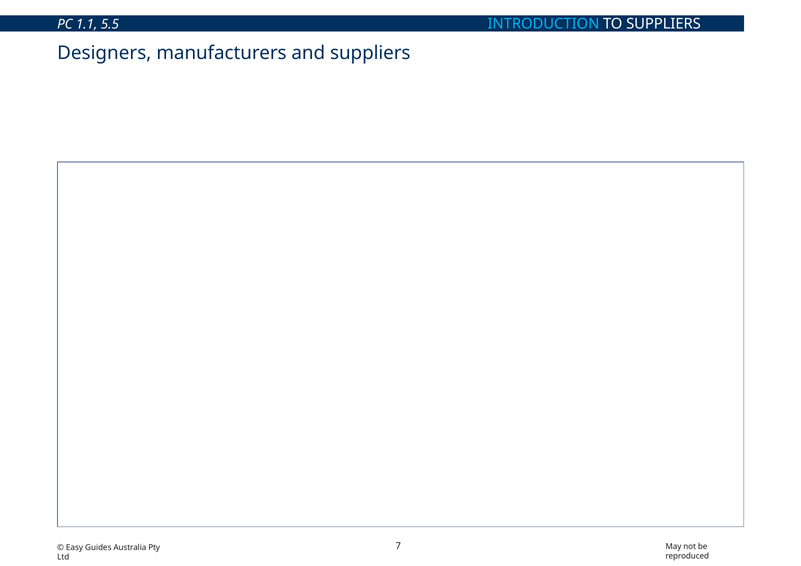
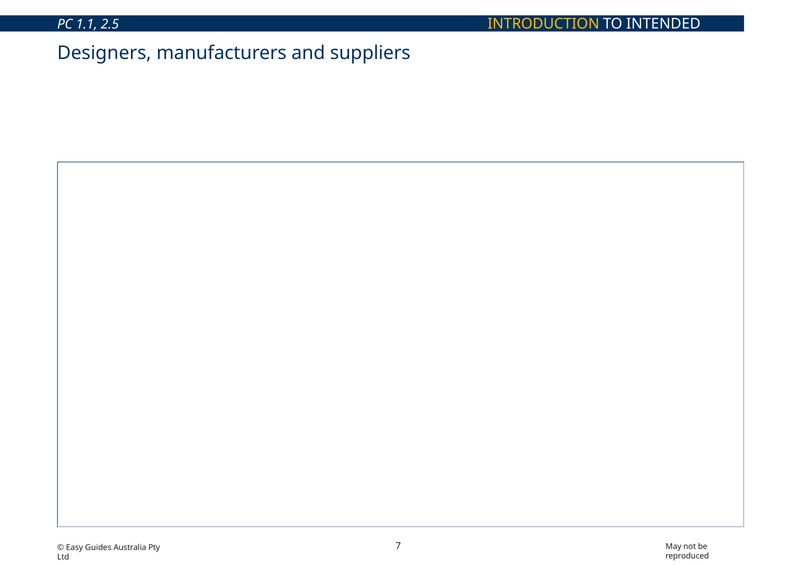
INTRODUCTION colour: light blue -> yellow (543, 24)
TO SUPPLIERS: SUPPLIERS -> INTENDED (663, 24)
5.5: 5.5 -> 2.5 (110, 24)
